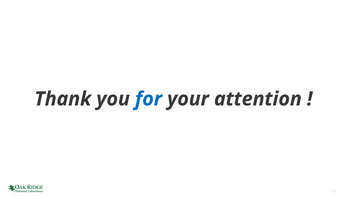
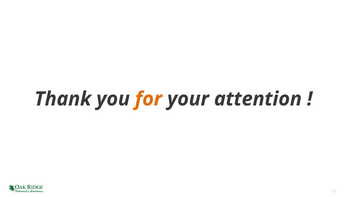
for colour: blue -> orange (149, 99)
